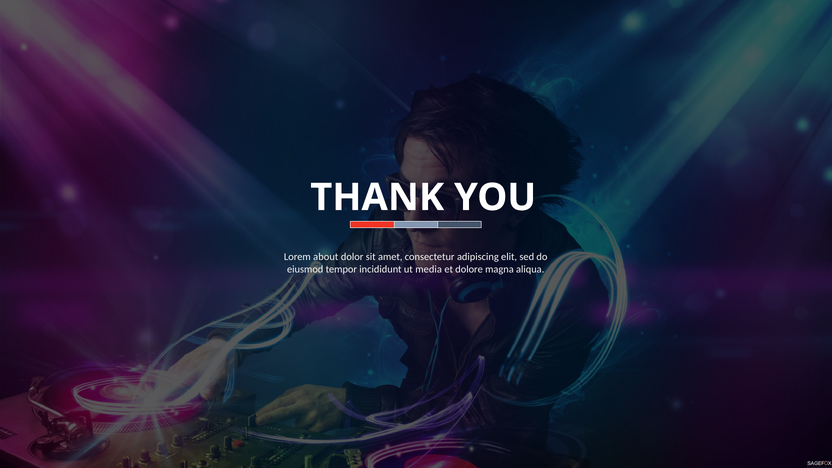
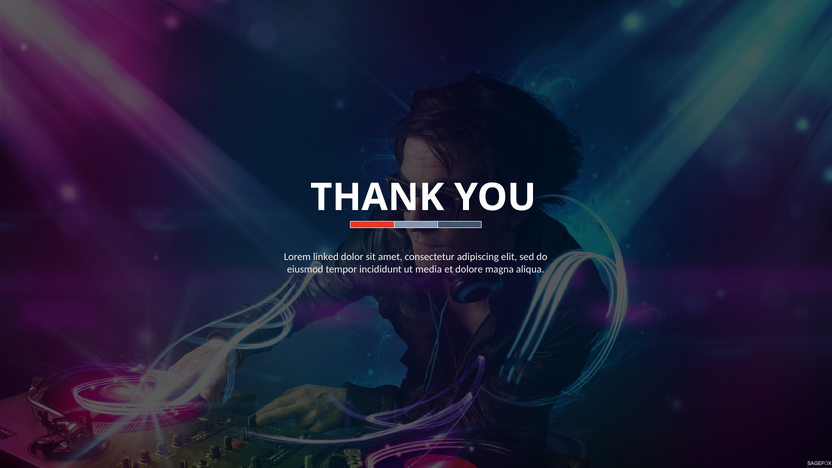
about: about -> linked (326, 257)
